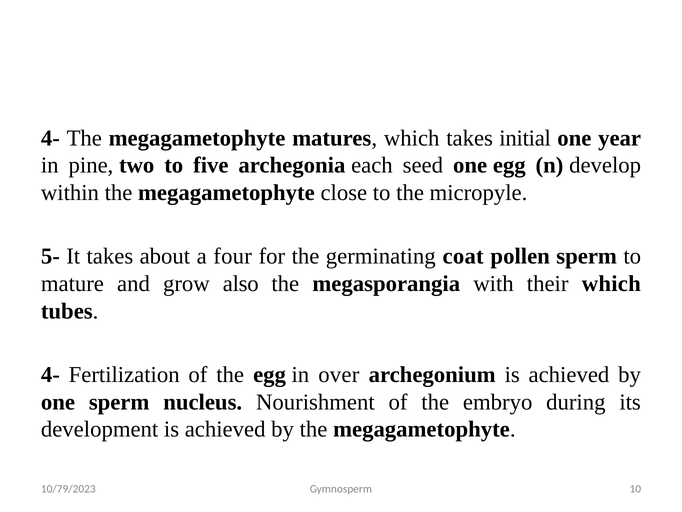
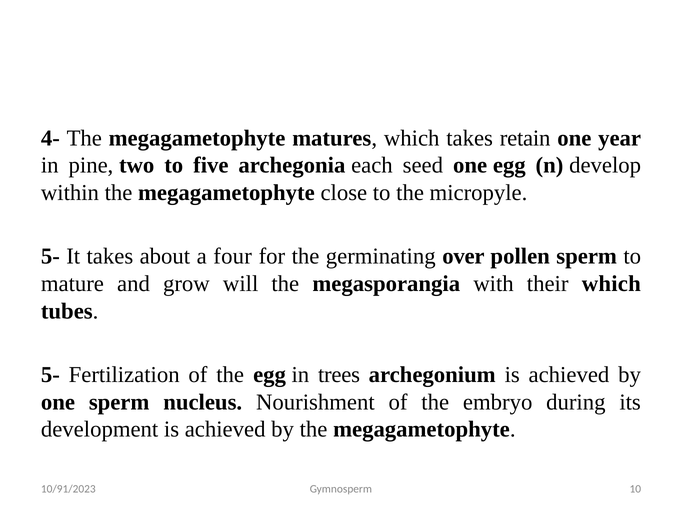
initial: initial -> retain (525, 138)
coat: coat -> over (463, 256)
also: also -> will (241, 283)
4-: 4- -> 5- (50, 374)
over: over -> trees (339, 374)
10/79/2023: 10/79/2023 -> 10/91/2023 (68, 488)
